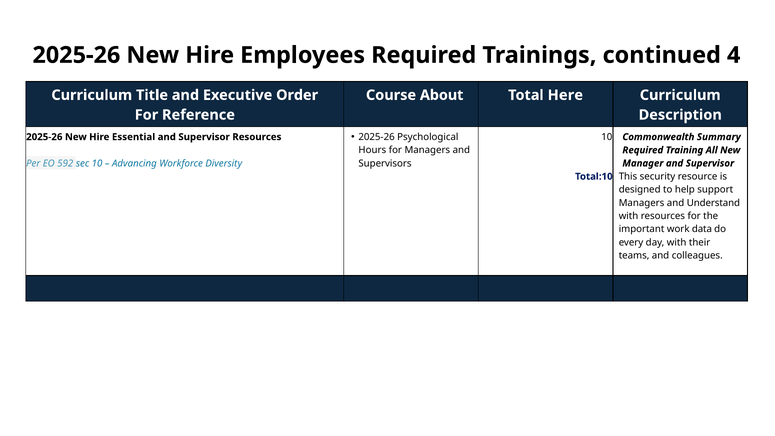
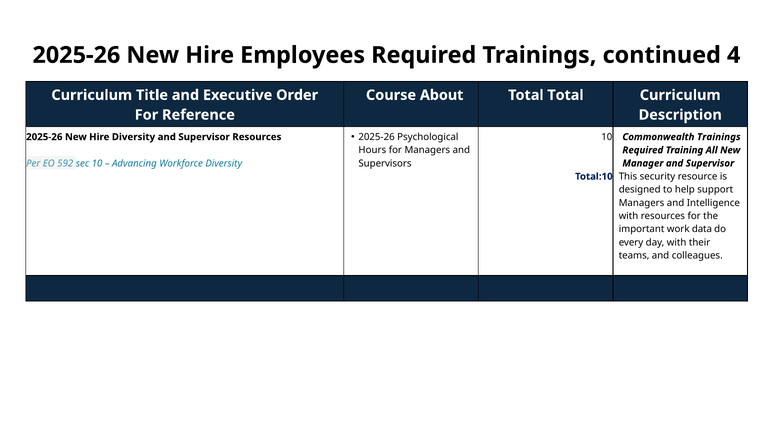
Total Here: Here -> Total (565, 95)
Hire Essential: Essential -> Diversity (134, 137)
Commonwealth Summary: Summary -> Trainings (719, 137)
Understand: Understand -> Intelligence (713, 203)
